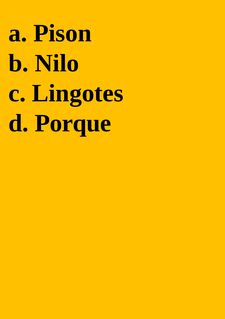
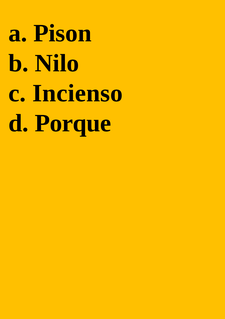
Lingotes: Lingotes -> Incienso (78, 93)
